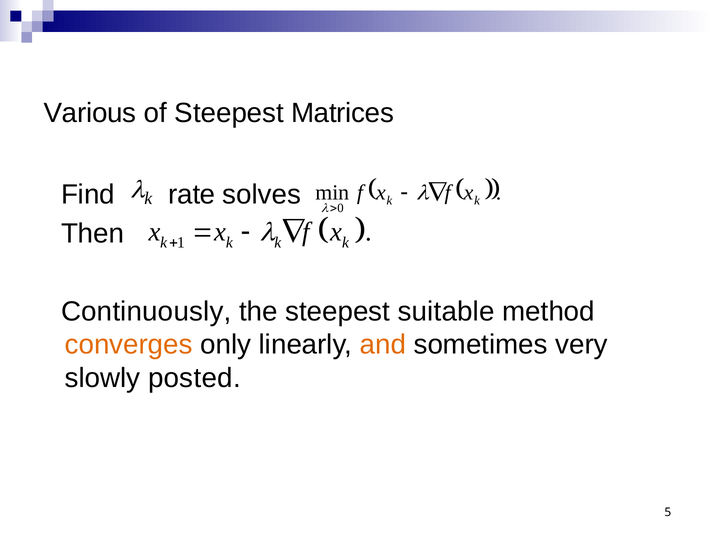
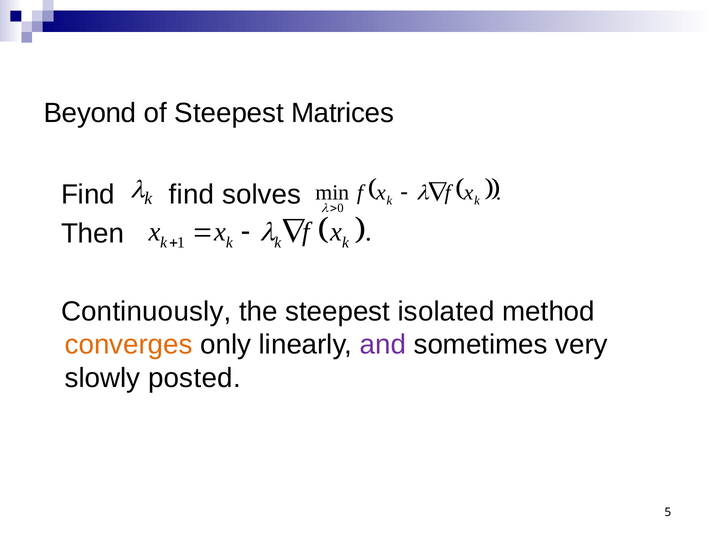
Various: Various -> Beyond (90, 113)
Find rate: rate -> find (192, 194)
suitable: suitable -> isolated (446, 311)
and colour: orange -> purple (383, 344)
